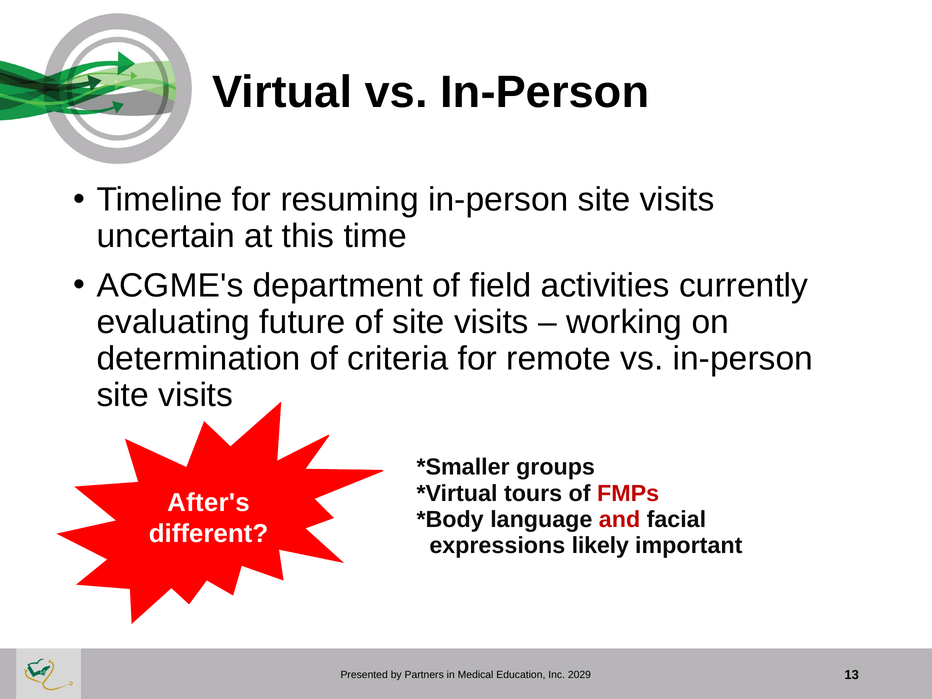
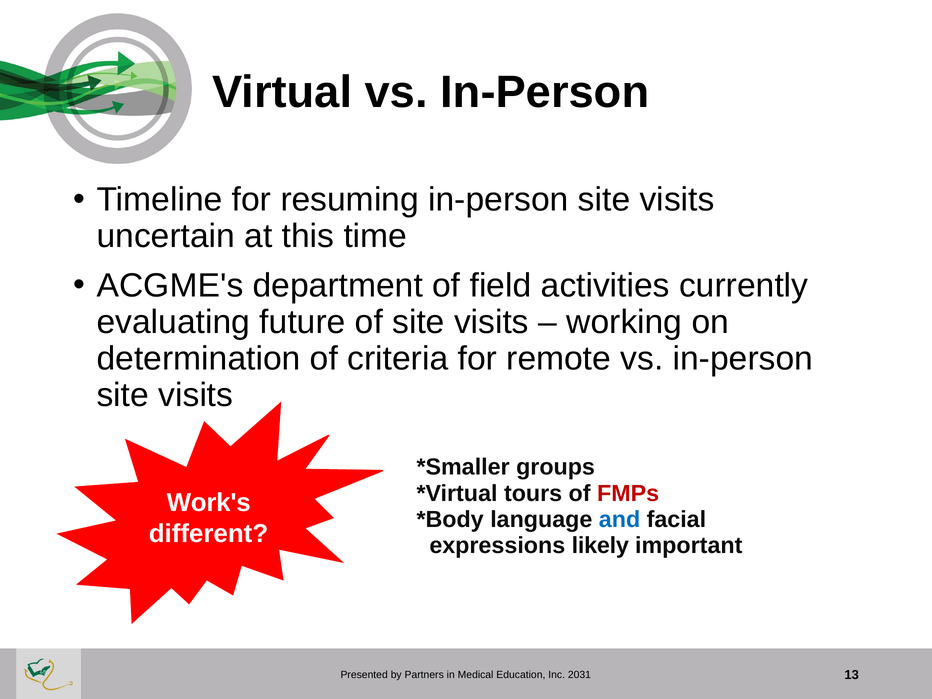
After's: After's -> Work's (209, 503)
and colour: red -> blue (620, 519)
2029: 2029 -> 2031 (579, 675)
